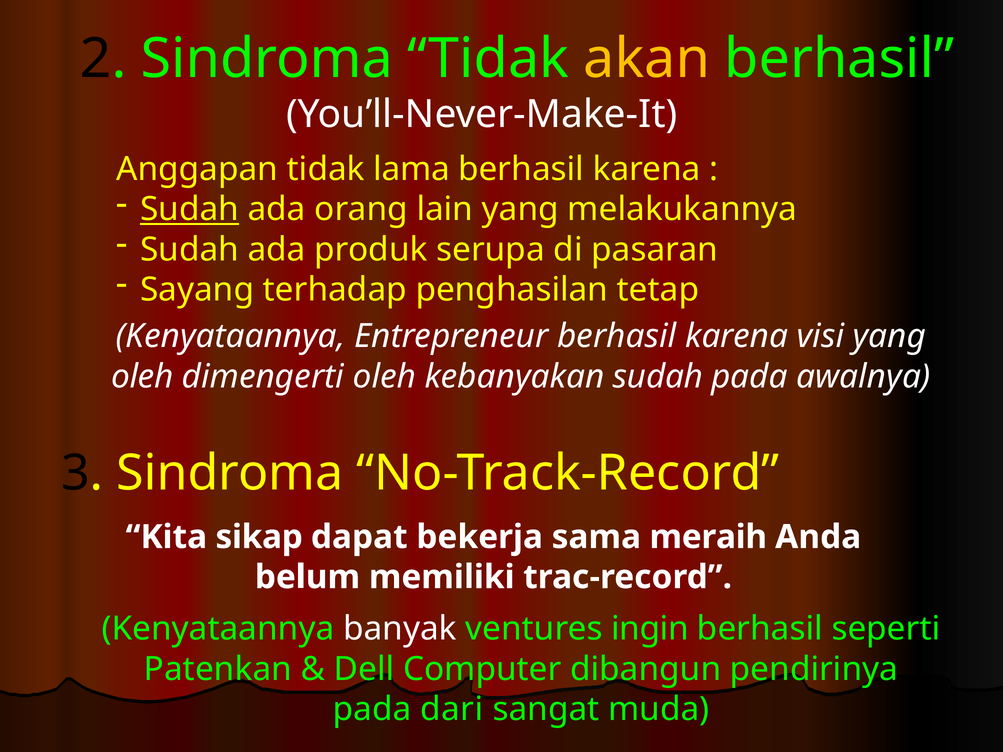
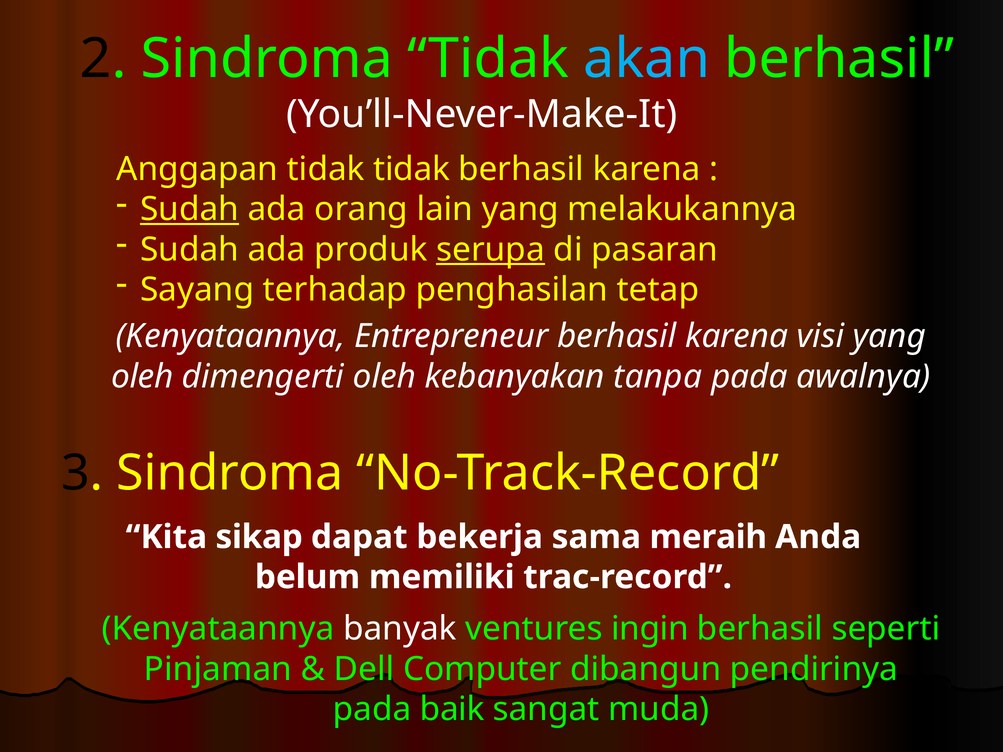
akan colour: yellow -> light blue (647, 59)
tidak lama: lama -> tidak (412, 169)
serupa underline: none -> present (490, 250)
kebanyakan sudah: sudah -> tanpa (658, 377)
Patenkan: Patenkan -> Pinjaman (218, 669)
dari: dari -> baik (452, 709)
